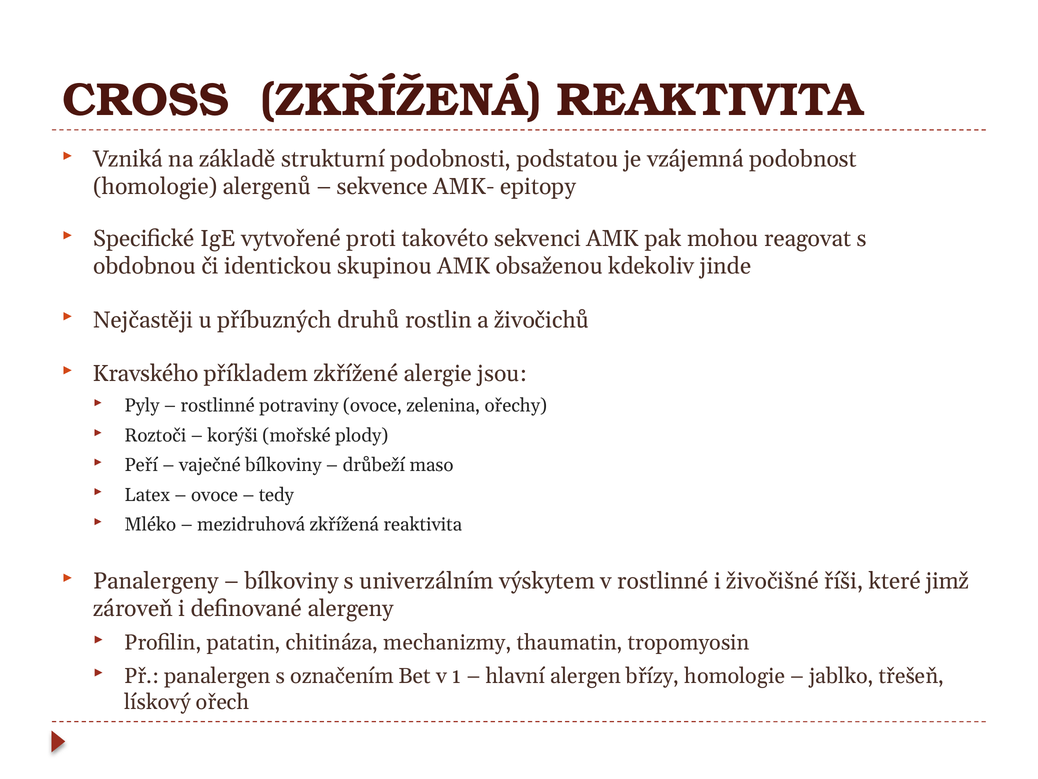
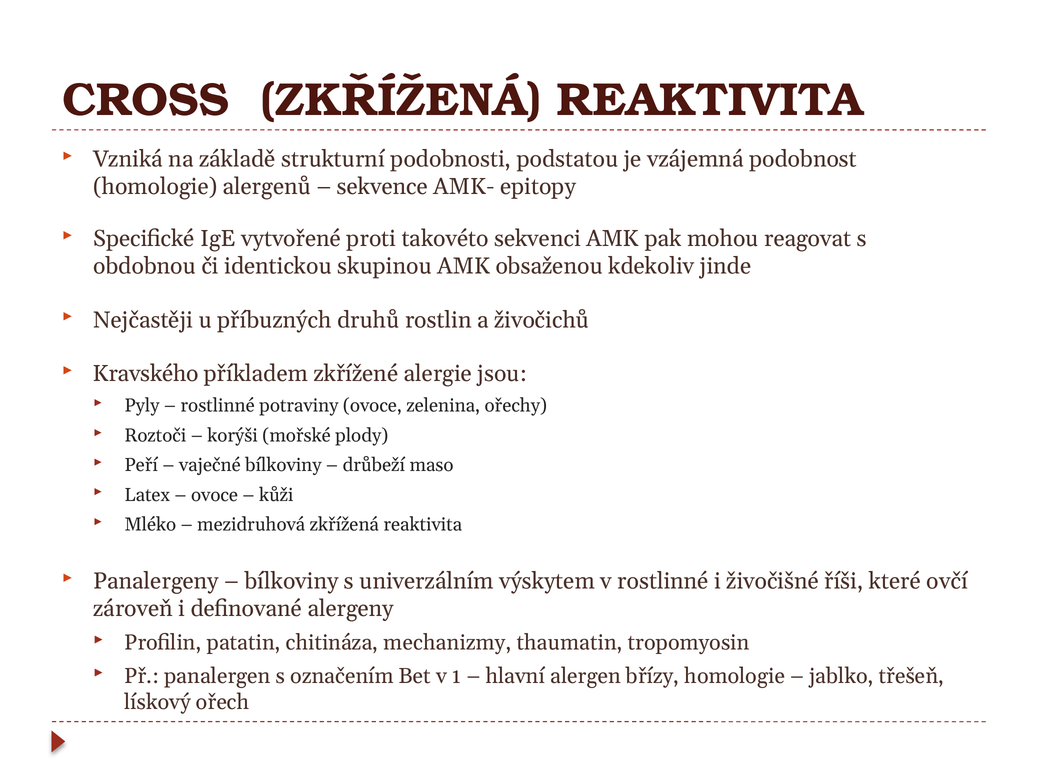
tedy: tedy -> kůži (276, 495)
jimž: jimž -> ovčí (947, 581)
